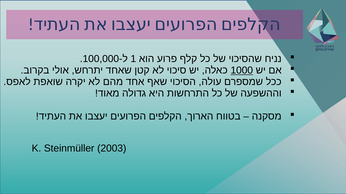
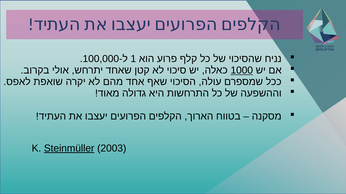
Steinmüller underline: none -> present (69, 149)
